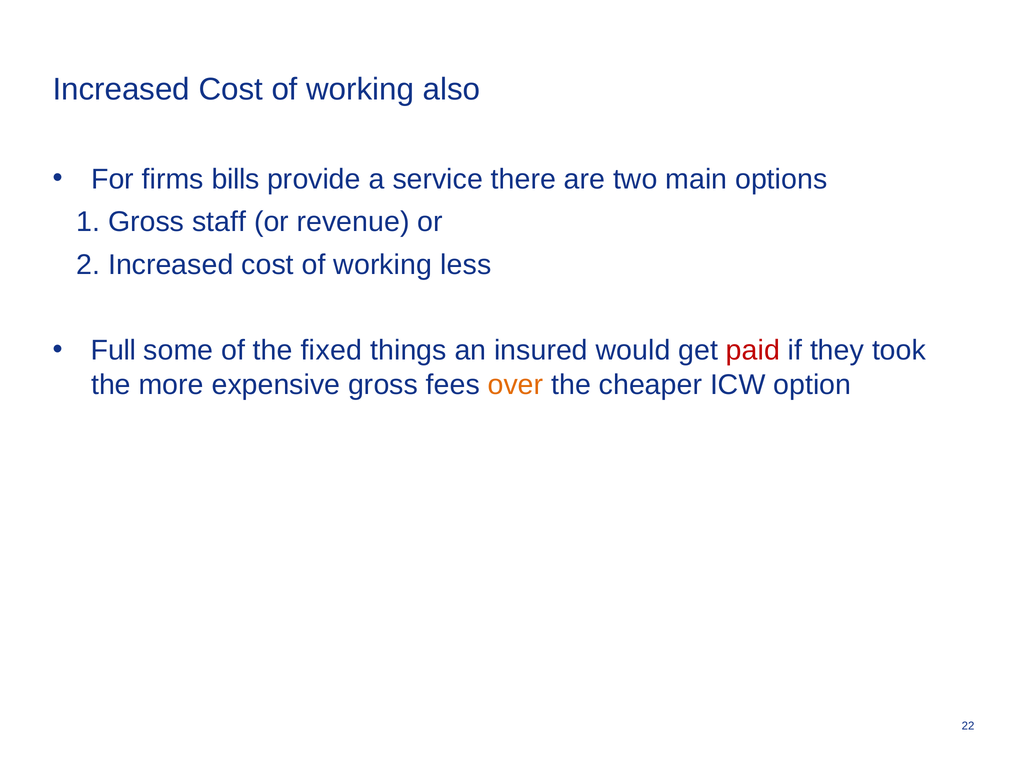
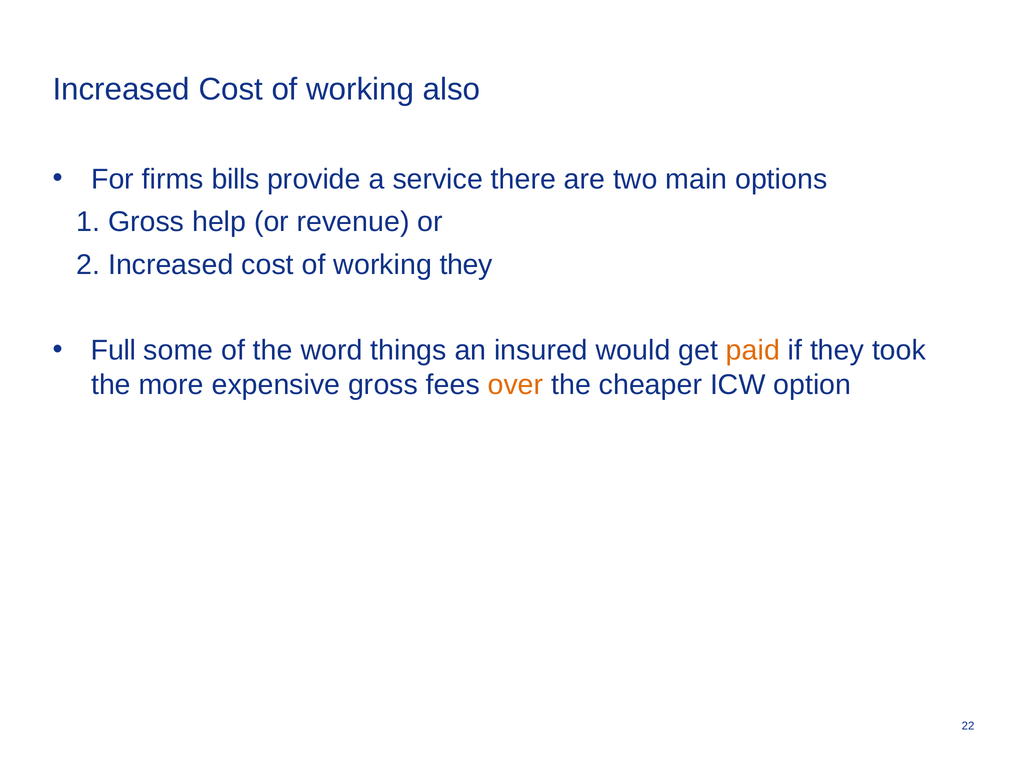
staff: staff -> help (219, 222)
working less: less -> they (466, 265)
fixed: fixed -> word (332, 351)
paid colour: red -> orange (753, 351)
